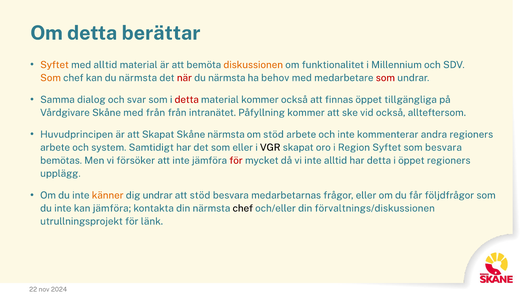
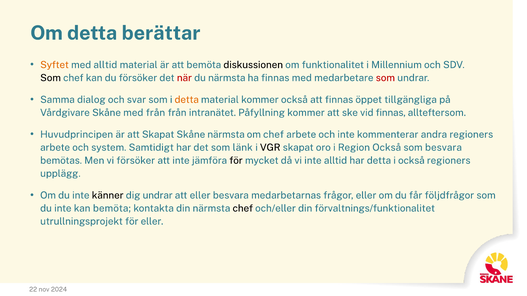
diskussionen colour: orange -> black (253, 65)
Som colour: orange -> black (51, 78)
kan du närmsta: närmsta -> försöker (138, 78)
ha behov: behov -> finnas (275, 78)
detta colour: red -> orange (187, 100)
vid också: också -> finnas (391, 113)
om stöd: stöd -> chef (273, 135)
som eller: eller -> länk (243, 148)
Region Syftet: Syftet -> Också (387, 148)
för colour: red -> black (236, 161)
i öppet: öppet -> också (411, 161)
känner colour: orange -> black (108, 196)
att stöd: stöd -> eller (200, 196)
kan jämföra: jämföra -> bemöta (112, 209)
förvaltnings/diskussionen: förvaltnings/diskussionen -> förvaltnings/funktionalitet (375, 209)
för länk: länk -> eller (152, 222)
